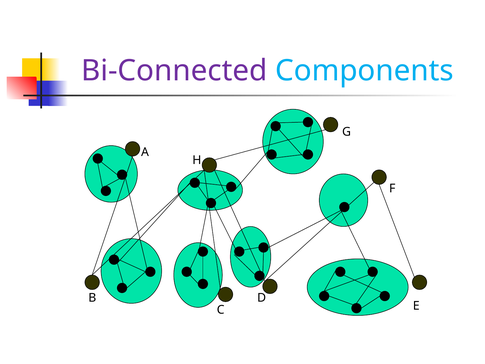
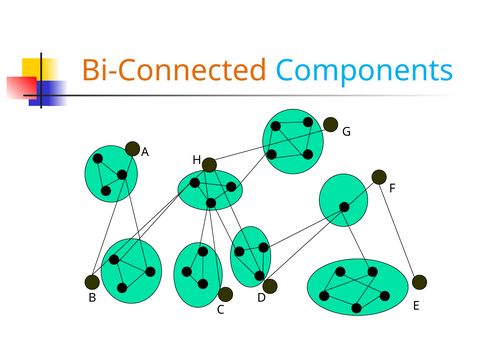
Bi-Connected colour: purple -> orange (174, 71)
